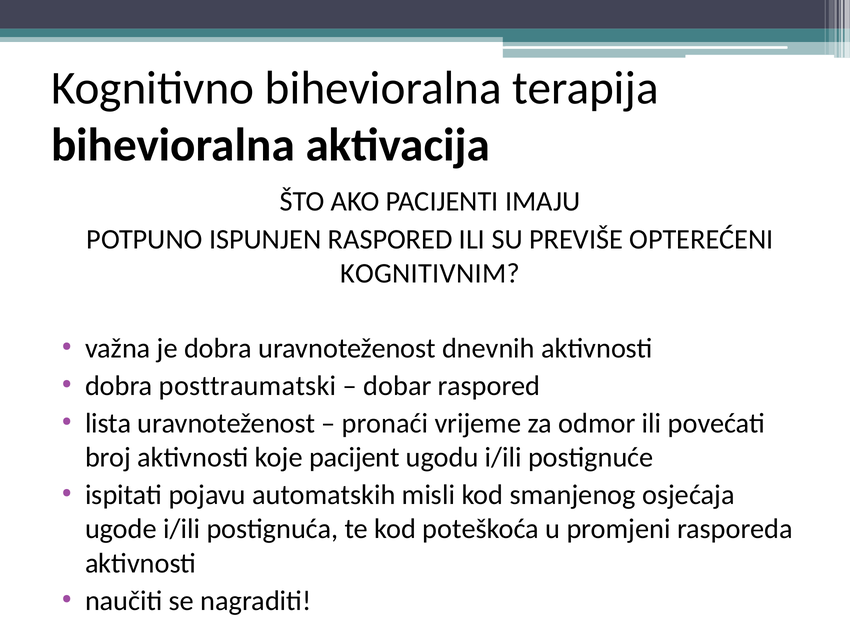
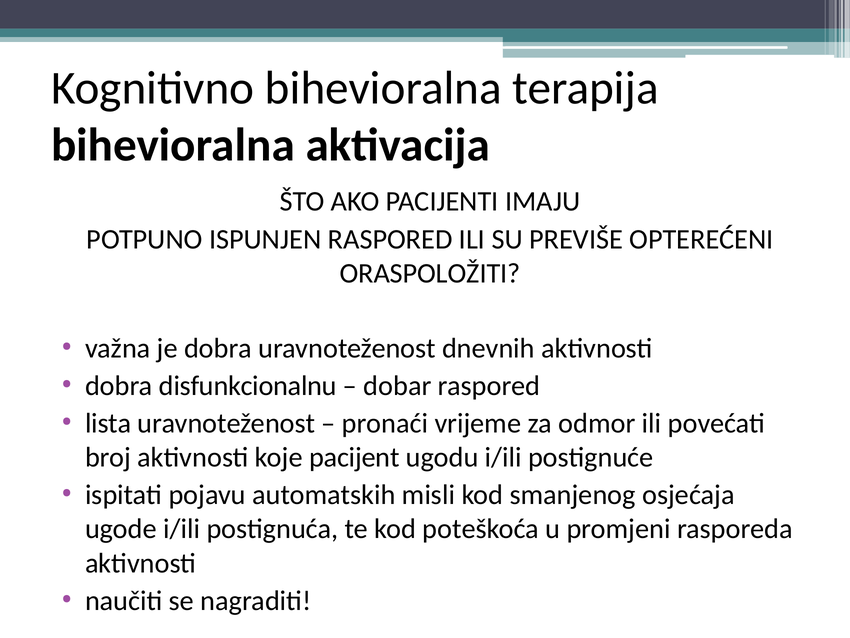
KOGNITIVNIM: KOGNITIVNIM -> ORASPOLOŽITI (430, 273)
posttraumatski: posttraumatski -> disfunkcionalnu (248, 386)
